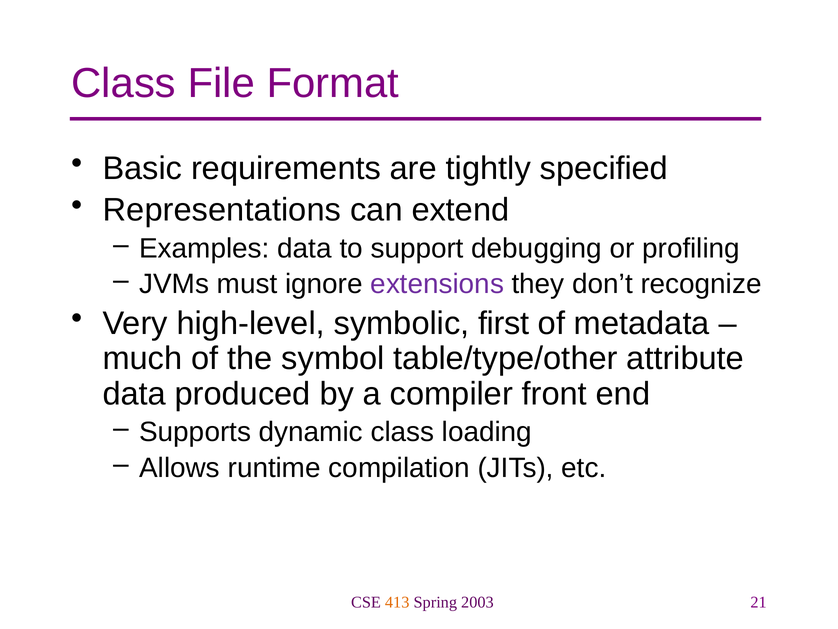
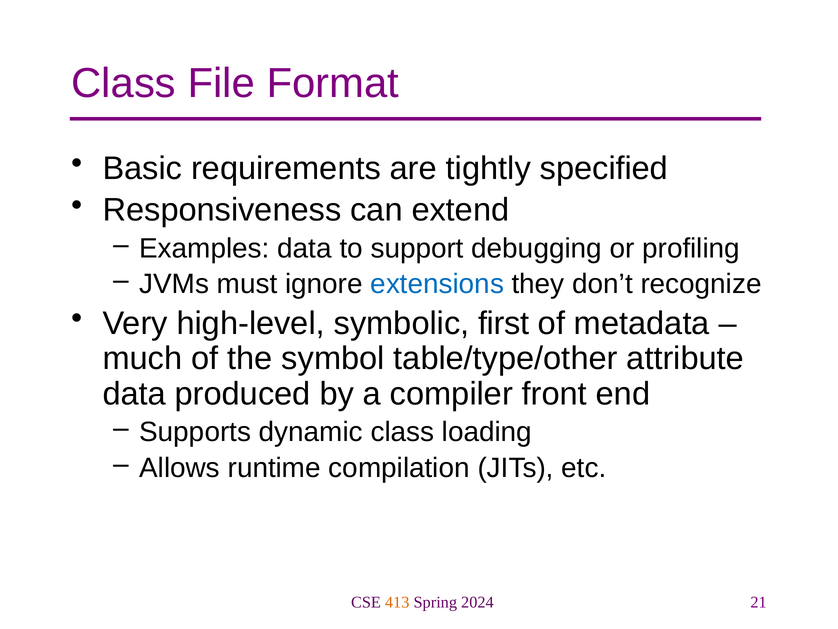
Representations: Representations -> Responsiveness (222, 210)
extensions colour: purple -> blue (437, 284)
2003: 2003 -> 2024 (477, 602)
